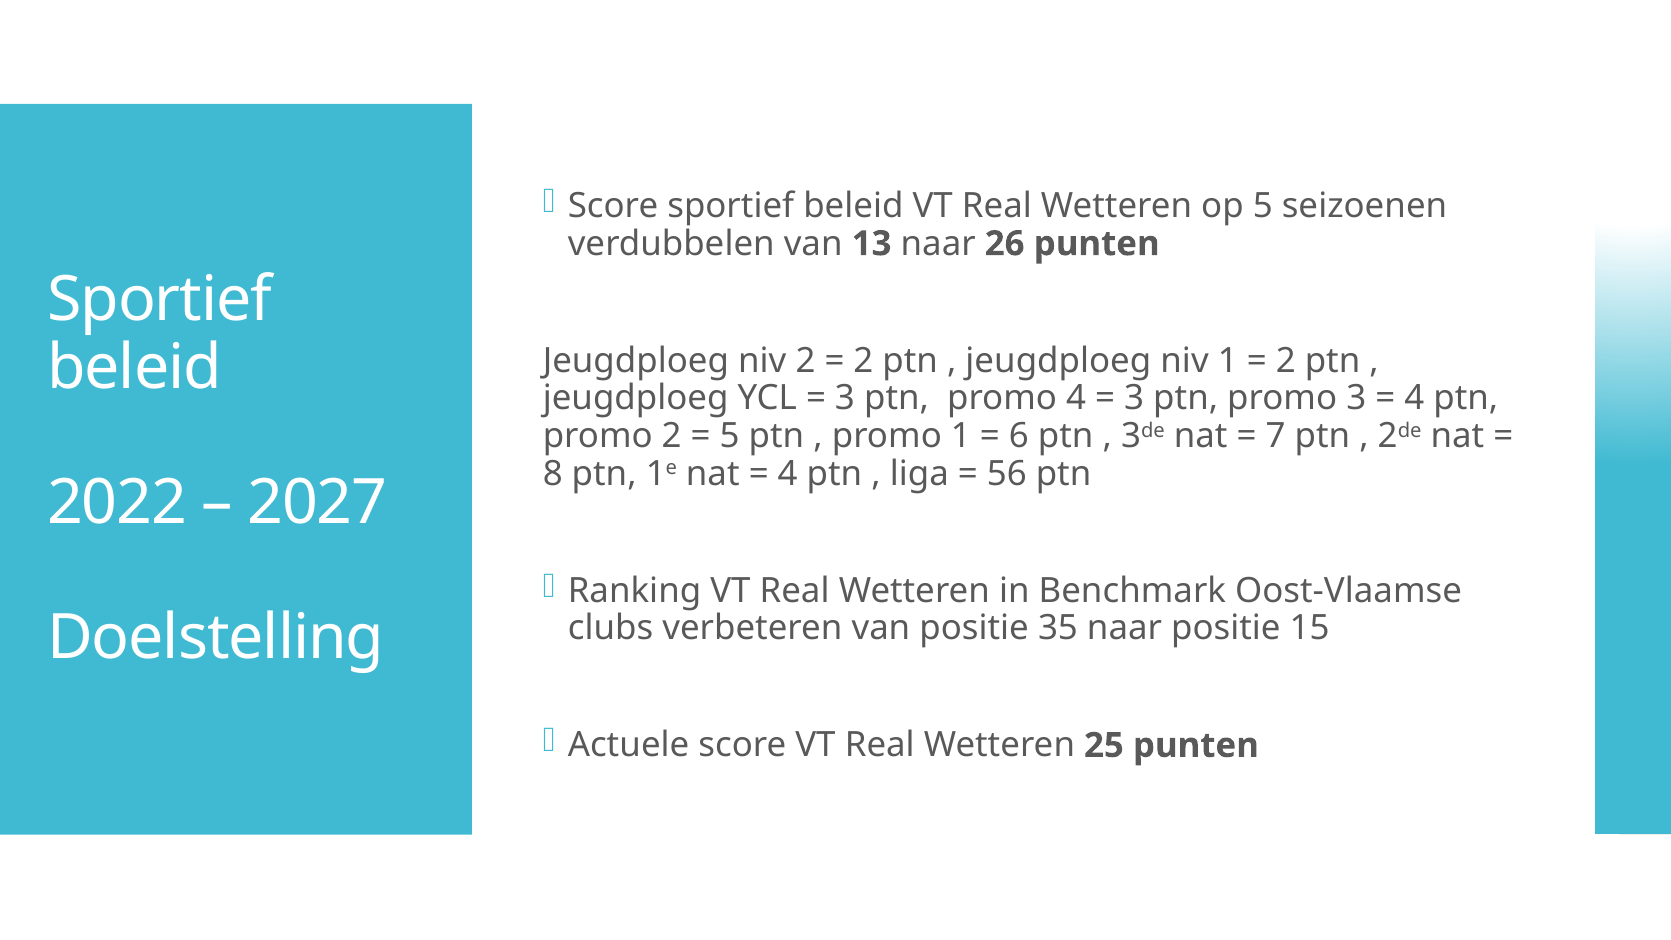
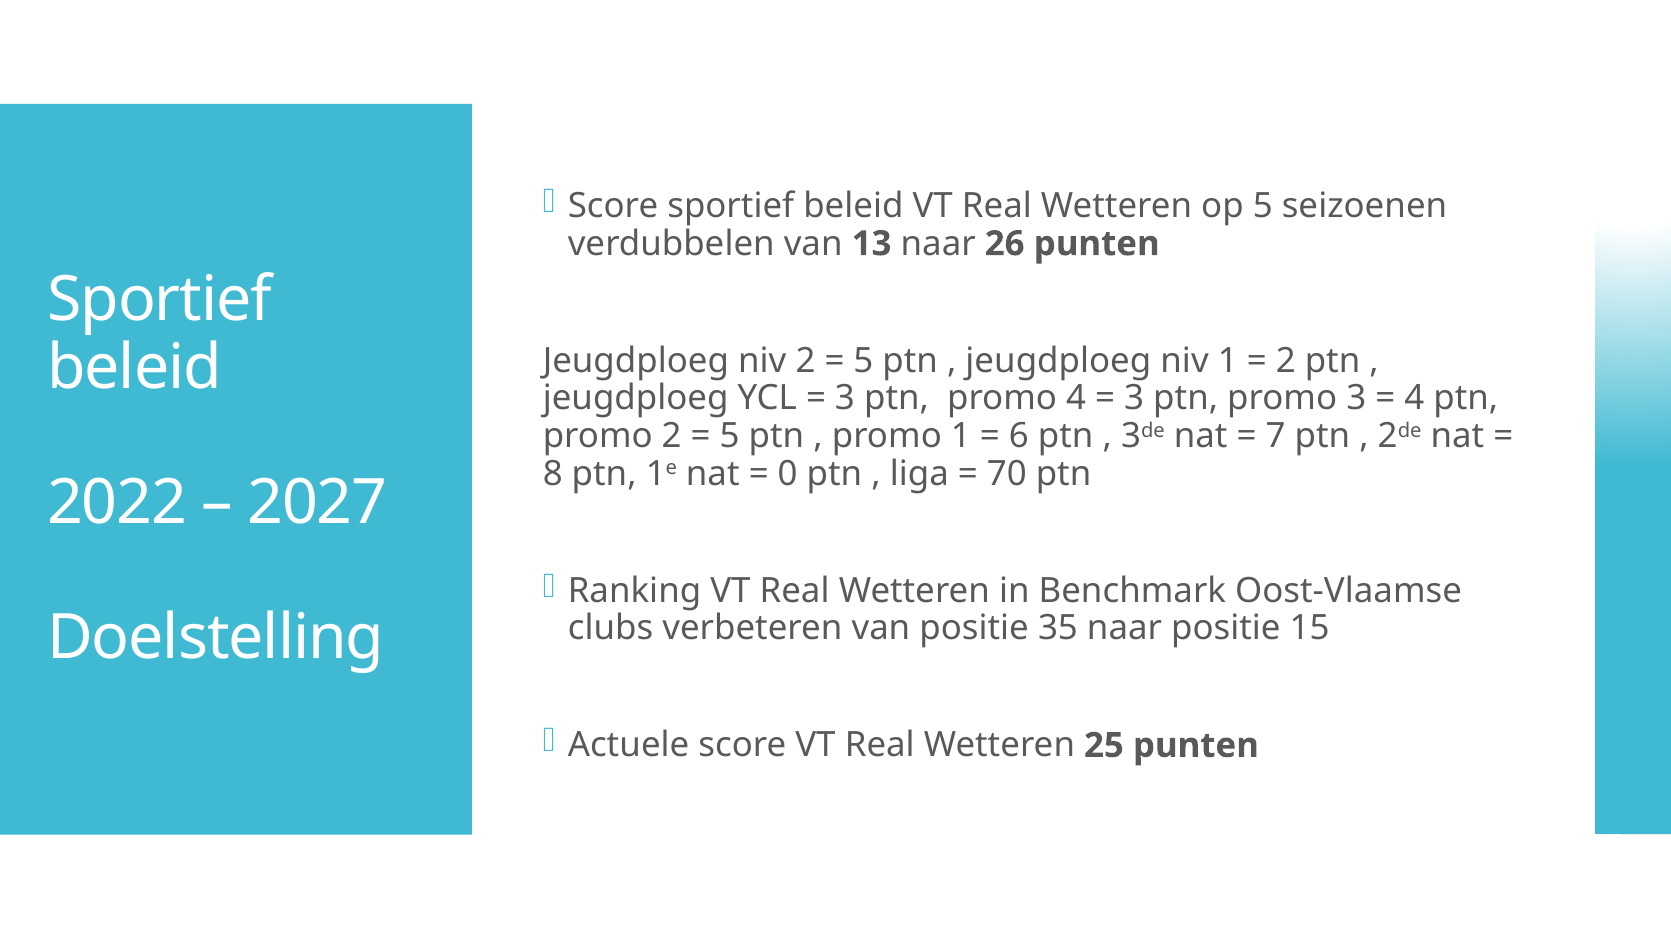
2: 2 -> 5 (863, 361)
4: 4 -> 0 (788, 474)
56: 56 -> 70 (1007, 474)
